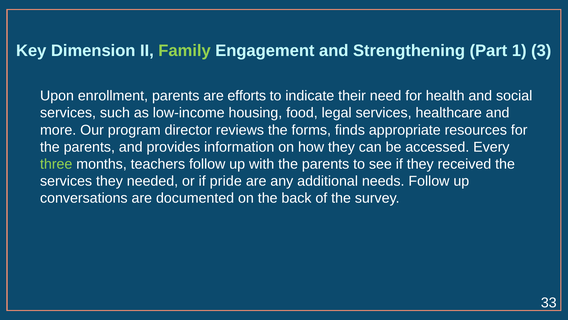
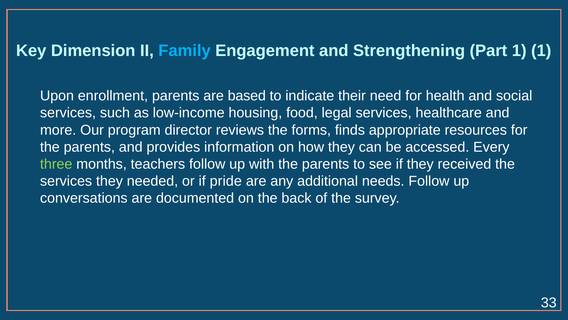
Family colour: light green -> light blue (185, 50)
1 3: 3 -> 1 (541, 50)
efforts: efforts -> based (247, 96)
